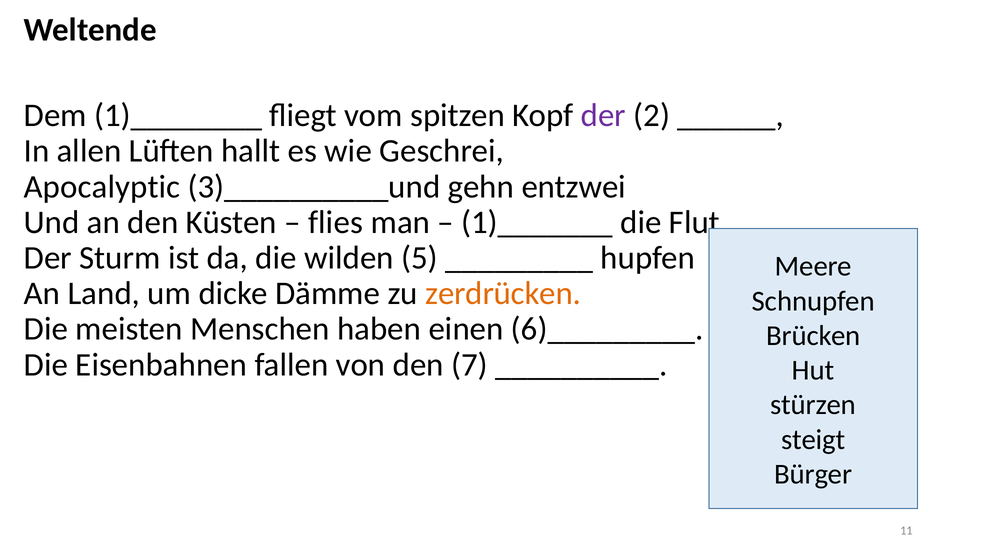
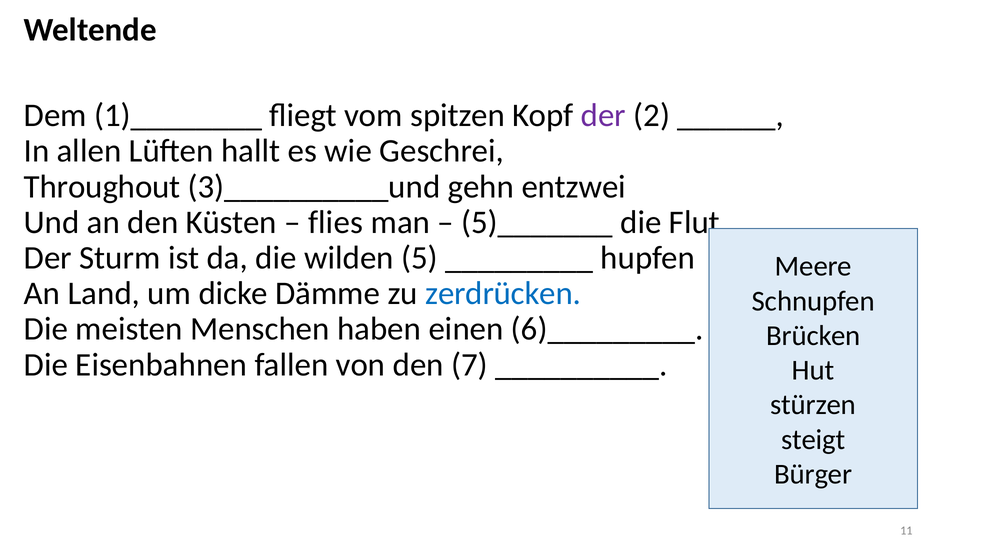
Apocalyptic: Apocalyptic -> Throughout (102, 187)
1)_______: 1)_______ -> 5)_______ (537, 222)
zerdrücken colour: orange -> blue (503, 293)
